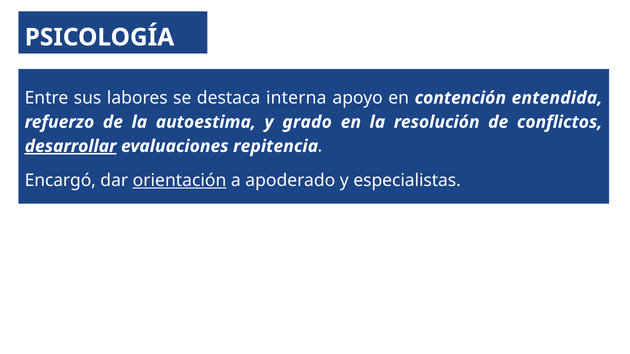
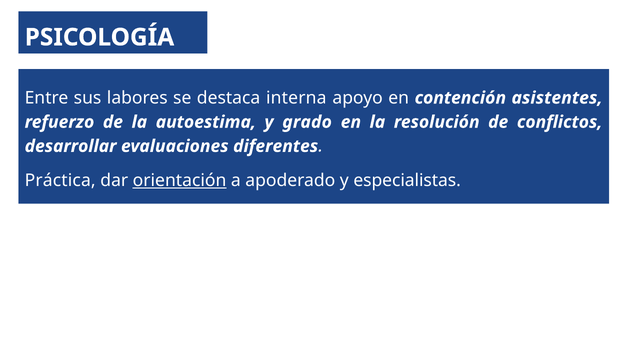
entendida: entendida -> asistentes (557, 98)
desarrollar underline: present -> none (71, 146)
repitencia: repitencia -> diferentes (276, 146)
Encargó: Encargó -> Práctica (60, 181)
